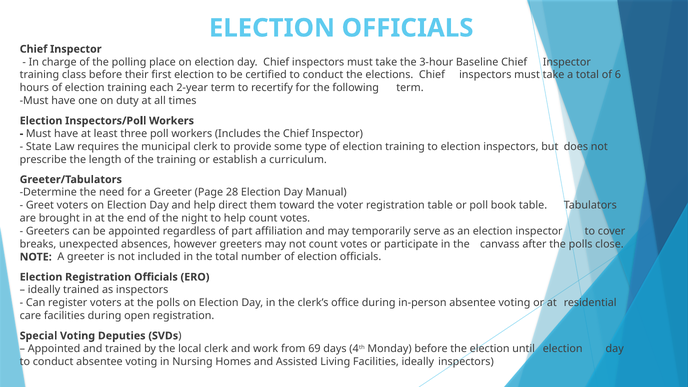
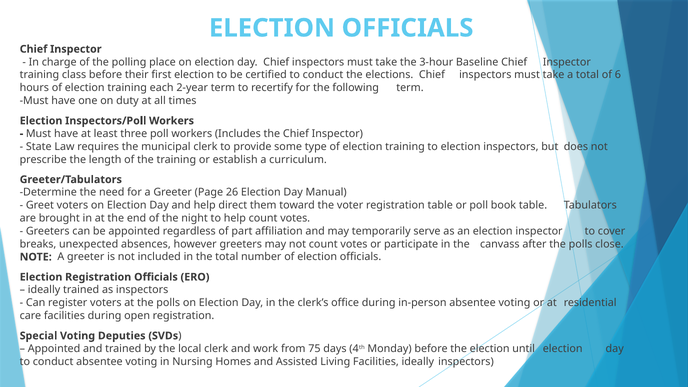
28: 28 -> 26 (232, 192)
69: 69 -> 75 (314, 349)
